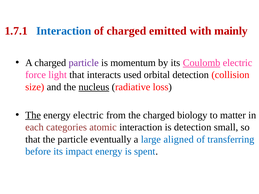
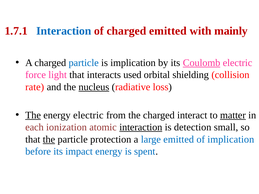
particle colour: purple -> blue (84, 63)
is momentum: momentum -> implication (133, 63)
orbital detection: detection -> shielding (191, 75)
size: size -> rate (35, 87)
biology: biology -> interact (192, 115)
matter underline: none -> present (233, 115)
categories: categories -> ionization (66, 127)
interaction underline: none -> present (141, 127)
the underline: none -> present (49, 139)
eventually: eventually -> protection (111, 139)
large aligned: aligned -> emitted (179, 139)
of transferring: transferring -> implication (231, 139)
